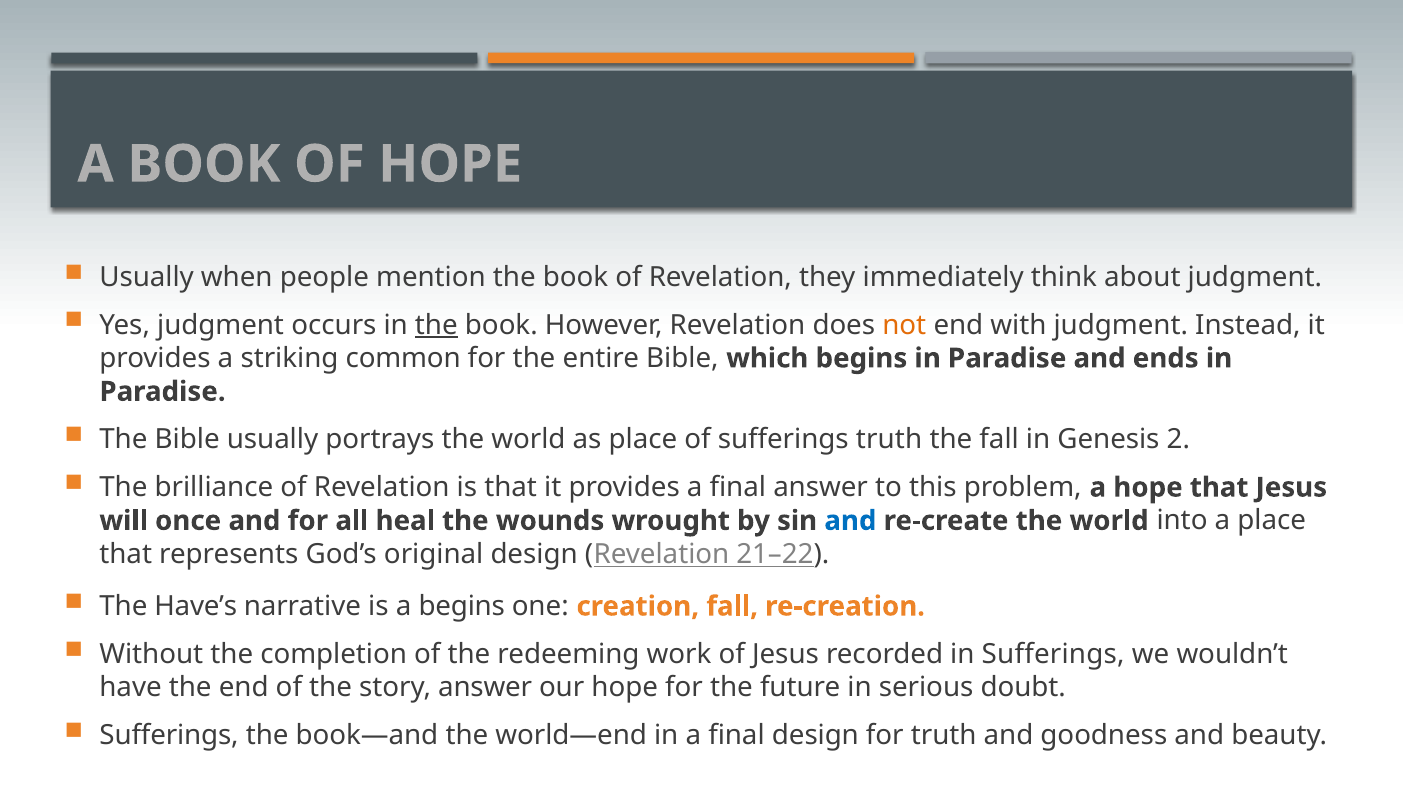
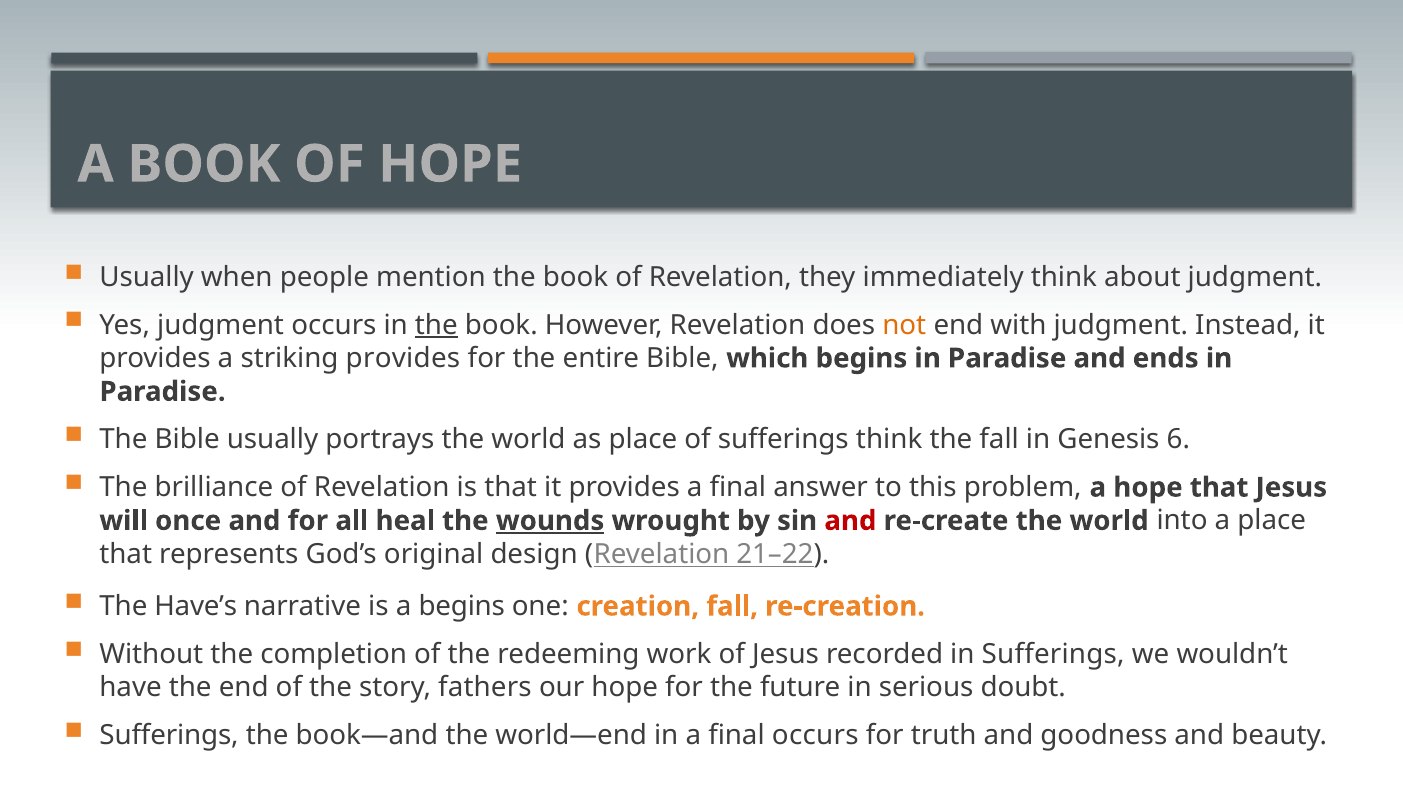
striking common: common -> provides (403, 358)
sufferings truth: truth -> think (889, 440)
2: 2 -> 6 (1178, 440)
wounds underline: none -> present (550, 521)
and colour: blue -> red (850, 521)
story answer: answer -> fathers (485, 688)
final design: design -> occurs (815, 736)
